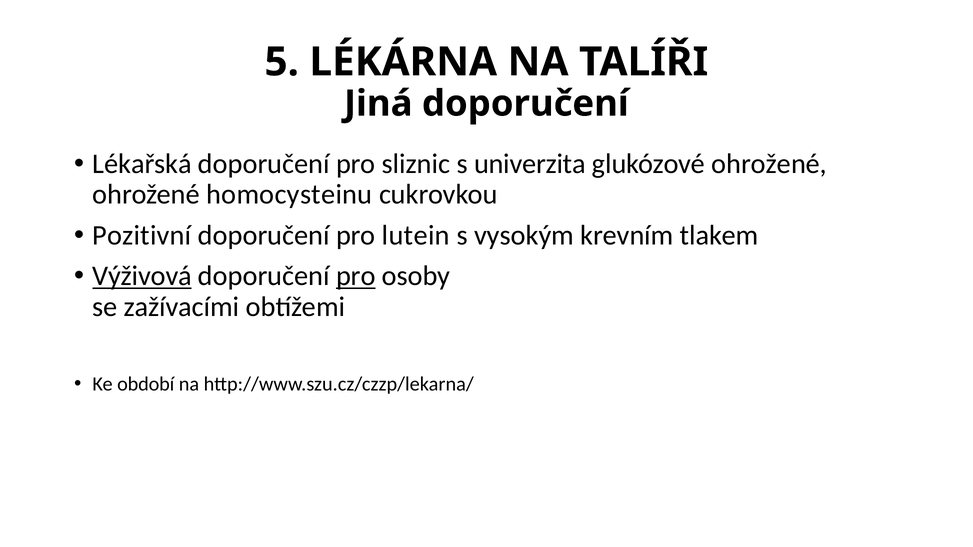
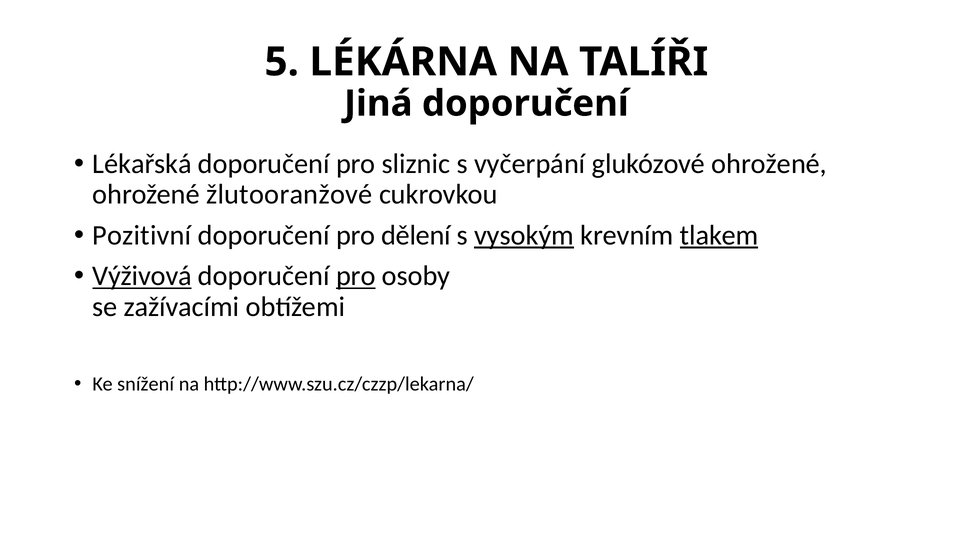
univerzita: univerzita -> vyčerpání (530, 164)
homocysteinu: homocysteinu -> žlutooranžové (289, 195)
lutein: lutein -> dělení (416, 235)
vysokým underline: none -> present (524, 235)
tlakem underline: none -> present (719, 235)
období: období -> snížení (146, 384)
